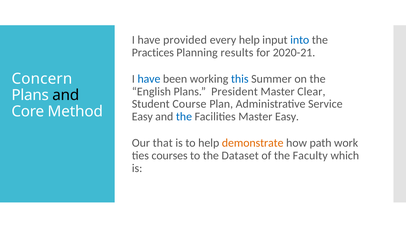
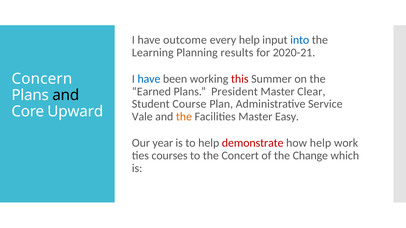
provided: provided -> outcome (185, 40)
Practices: Practices -> Learning (153, 53)
this colour: blue -> red (240, 79)
English: English -> Earned (151, 92)
Method: Method -> Upward (75, 112)
Easy: Easy -> Vale (142, 117)
the colour: blue -> orange (184, 117)
that: that -> year (163, 143)
demonstrate colour: orange -> red (253, 143)
how path: path -> help (320, 143)
Dataset: Dataset -> Concert (240, 156)
Faculty: Faculty -> Change (310, 156)
